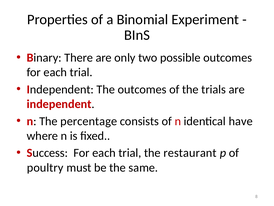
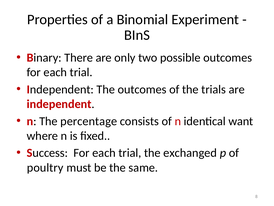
have: have -> want (241, 121)
restaurant: restaurant -> exchanged (190, 153)
